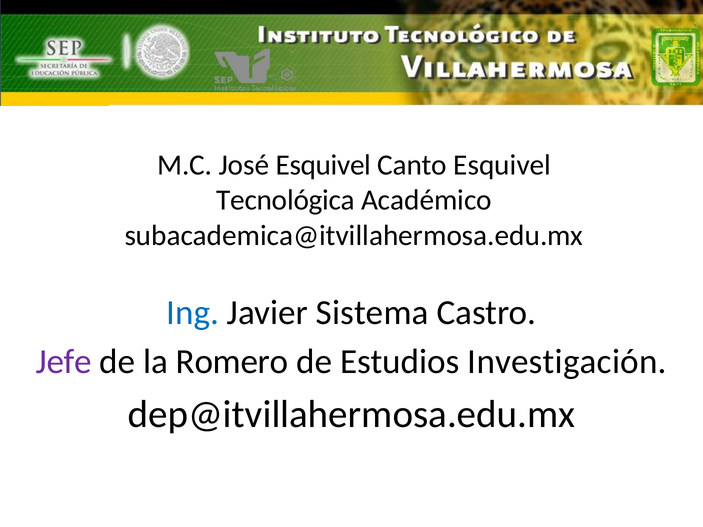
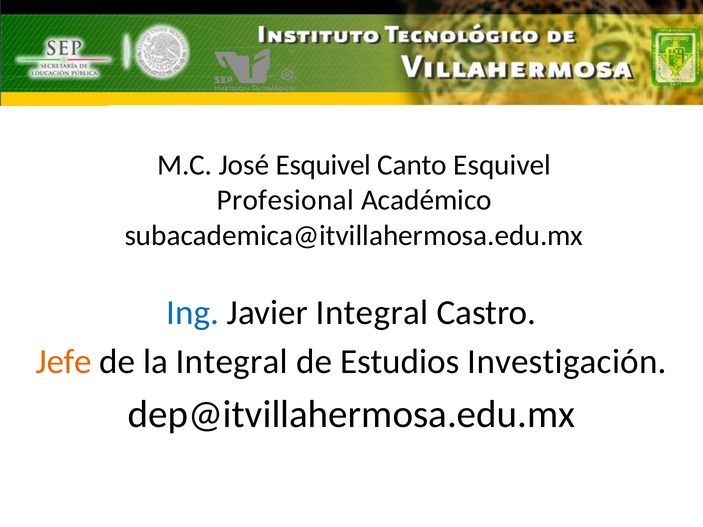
Tecnológica: Tecnológica -> Profesional (285, 200)
Javier Sistema: Sistema -> Integral (372, 313)
Jefe colour: purple -> orange (64, 362)
la Romero: Romero -> Integral (232, 362)
